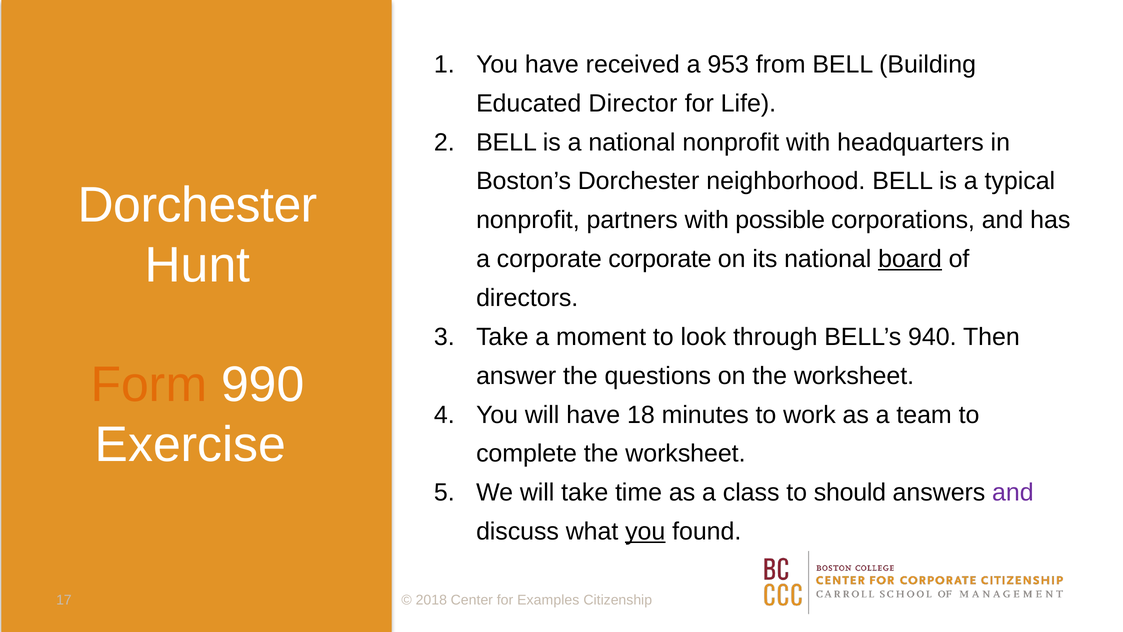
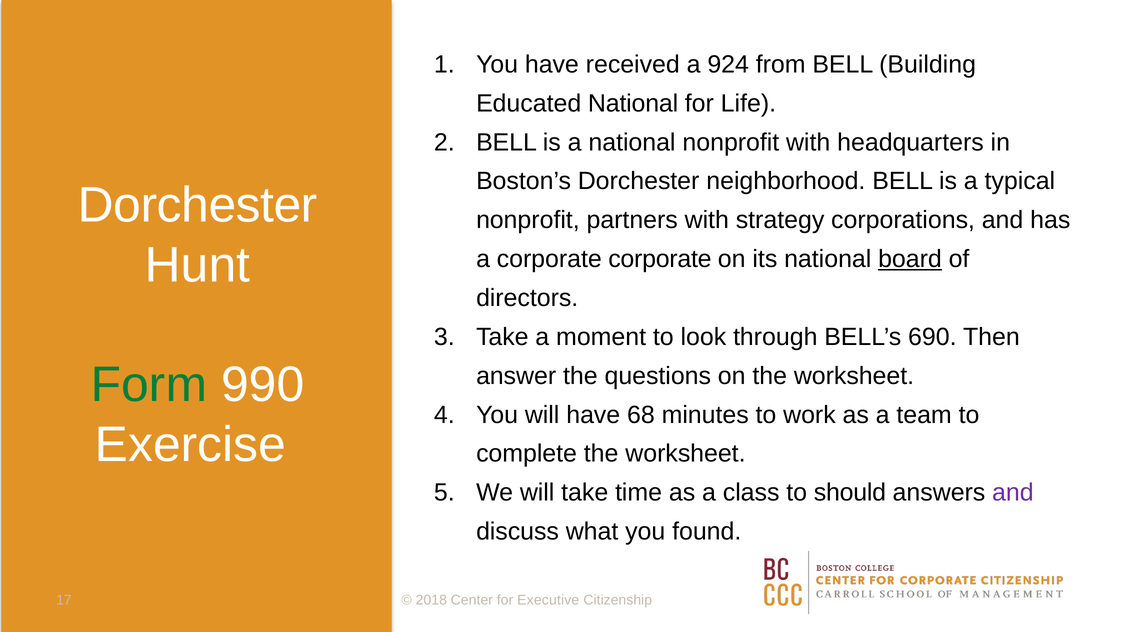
953: 953 -> 924 (728, 64)
Educated Director: Director -> National (633, 103)
possible: possible -> strategy (780, 220)
940: 940 -> 690 (932, 337)
Form colour: orange -> green (149, 385)
18: 18 -> 68 (641, 415)
you underline: present -> none (645, 531)
Examples: Examples -> Executive (548, 600)
